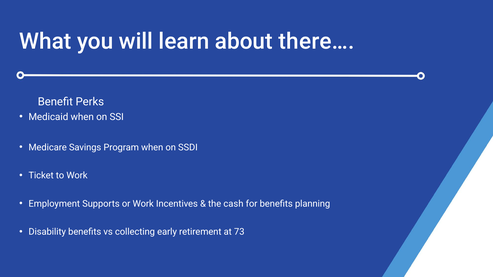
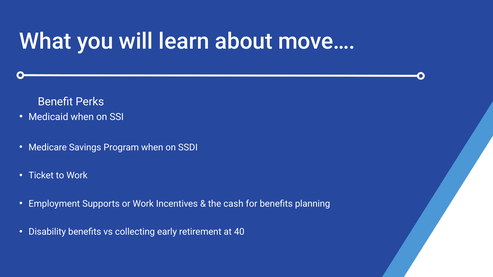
there…: there… -> move… (317, 41)
73: 73 -> 40 (239, 232)
